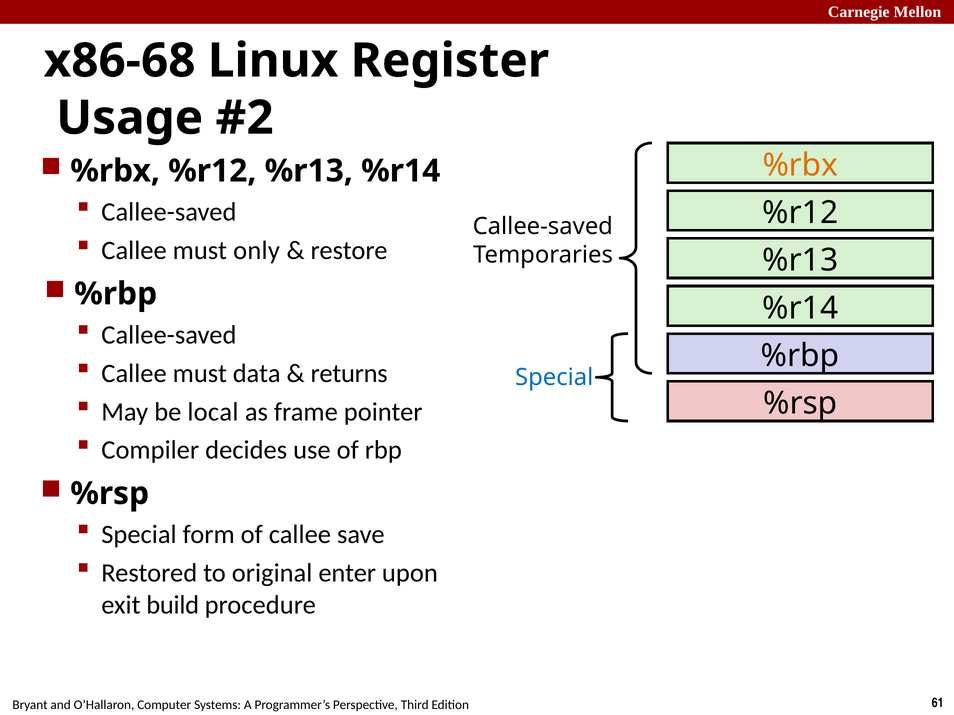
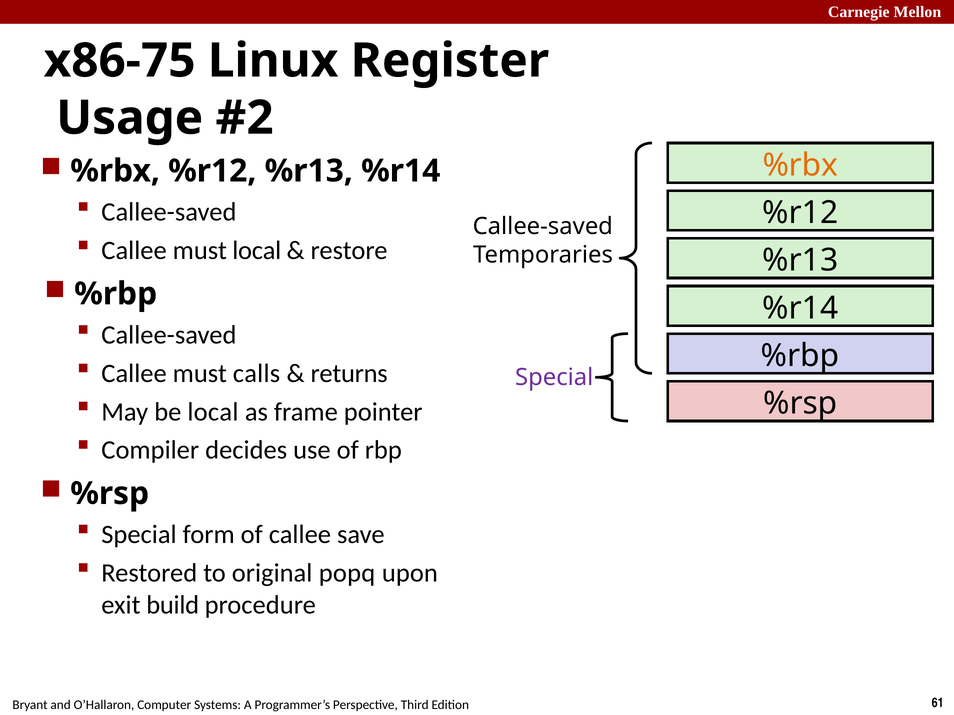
x86-68: x86-68 -> x86-75 (120, 61)
must only: only -> local (257, 251)
data: data -> calls (257, 374)
Special colour: blue -> purple (554, 378)
enter: enter -> popq (347, 573)
